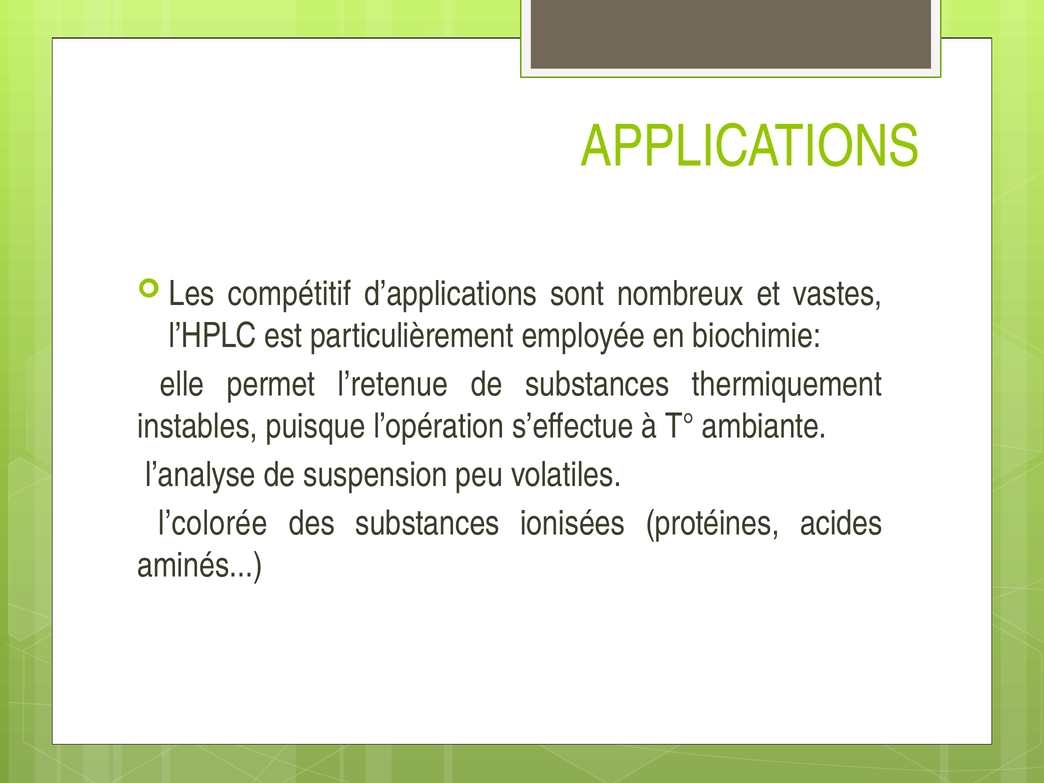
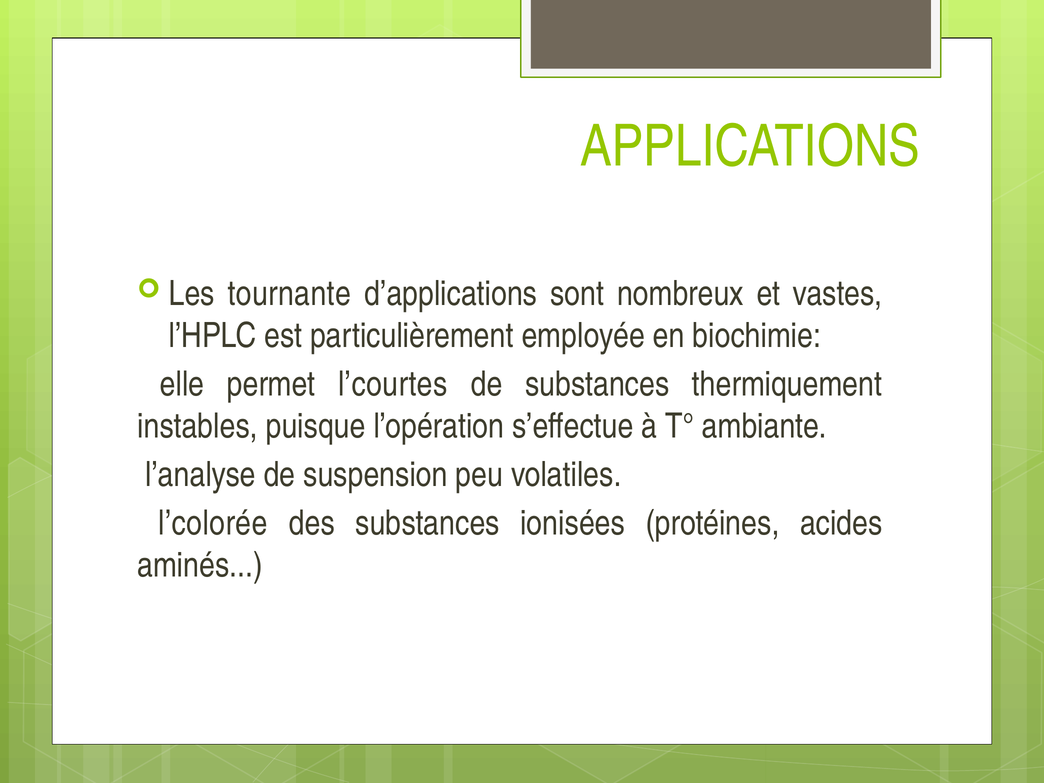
compétitif: compétitif -> tournante (289, 294)
l’retenue: l’retenue -> l’courtes (393, 384)
